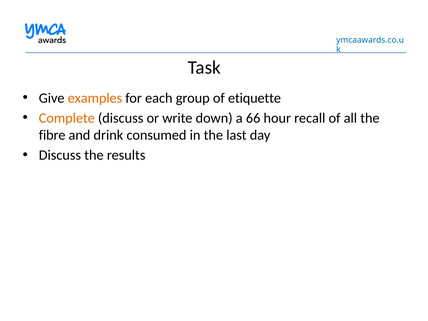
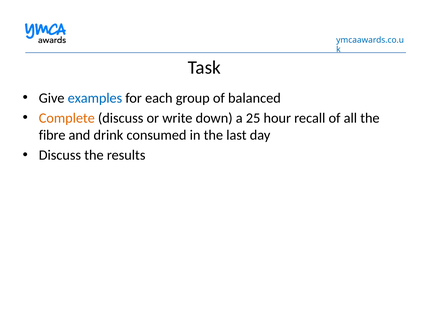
examples colour: orange -> blue (95, 98)
etiquette: etiquette -> balanced (254, 98)
66: 66 -> 25 (253, 118)
